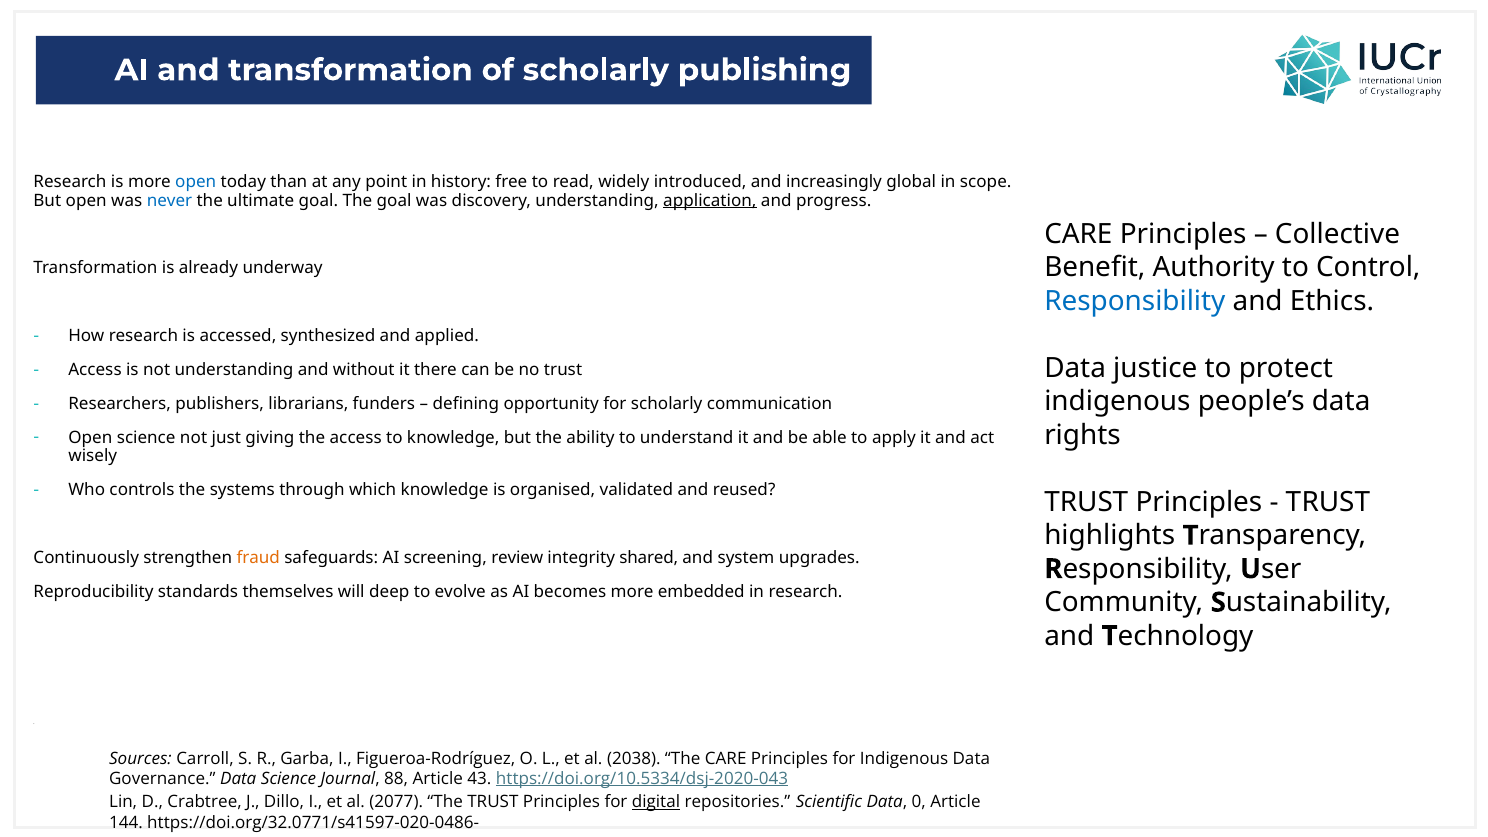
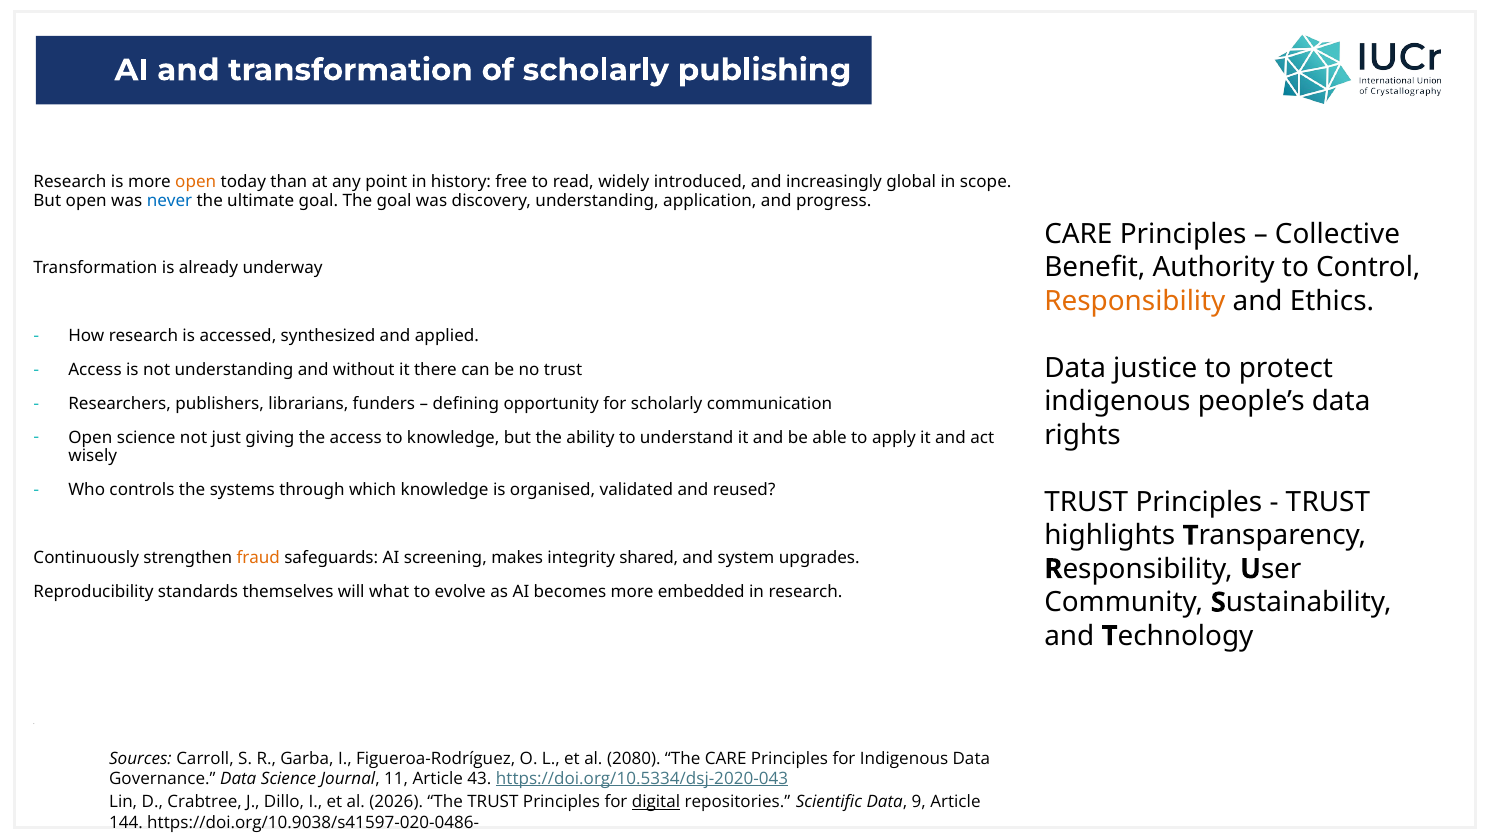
open colour: blue -> orange (196, 182)
application underline: present -> none (710, 200)
Responsibility colour: blue -> orange (1135, 301)
review: review -> makes (517, 558)
deep: deep -> what (389, 592)
2038: 2038 -> 2080 (634, 758)
88: 88 -> 11 (396, 779)
2077: 2077 -> 2026 (396, 802)
0: 0 -> 9 (919, 802)
https://doi.org/32.0771/s41597-020-0486-: https://doi.org/32.0771/s41597-020-0486- -> https://doi.org/10.9038/s41597-020-0486- (313, 823)
